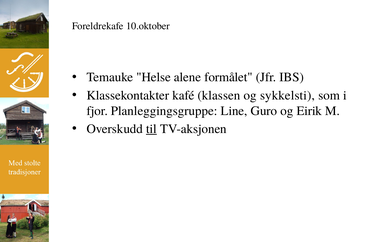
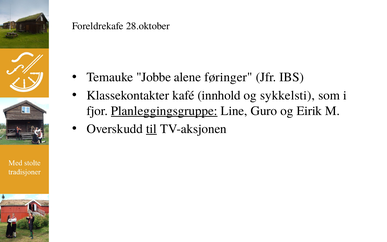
10.oktober: 10.oktober -> 28.oktober (148, 26)
Helse: Helse -> Jobbe (154, 77)
formålet: formålet -> føringer (228, 77)
klassen: klassen -> innhold (219, 95)
Planleggingsgruppe underline: none -> present (164, 111)
